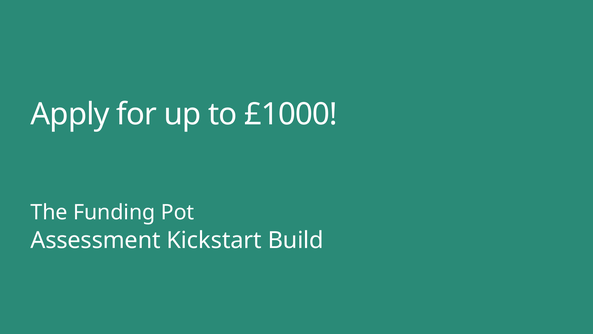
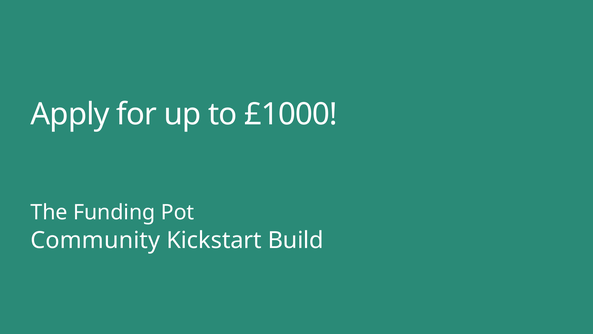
Assessment: Assessment -> Community (95, 240)
